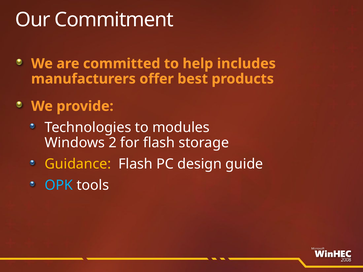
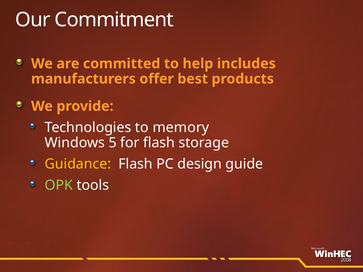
modules: modules -> memory (181, 128)
2: 2 -> 5 (113, 143)
OPK colour: light blue -> light green (59, 185)
